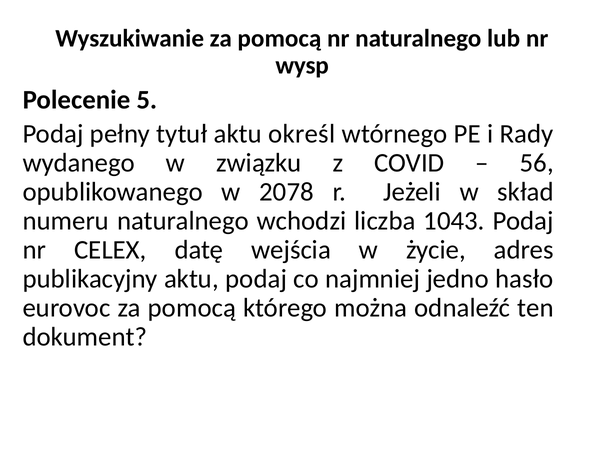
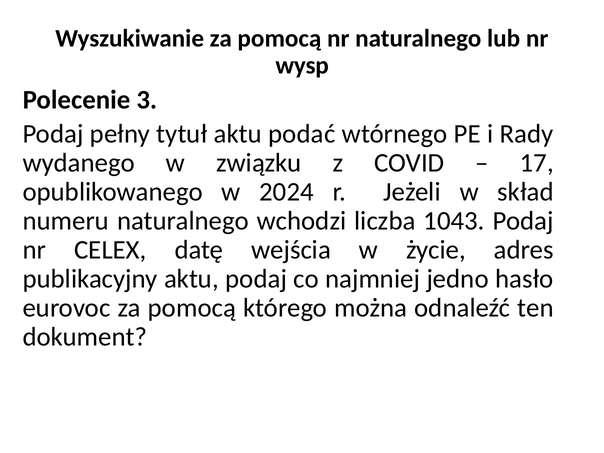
5: 5 -> 3 (147, 100)
określ: określ -> podać (302, 134)
56: 56 -> 17 (537, 163)
2078: 2078 -> 2024 (287, 192)
